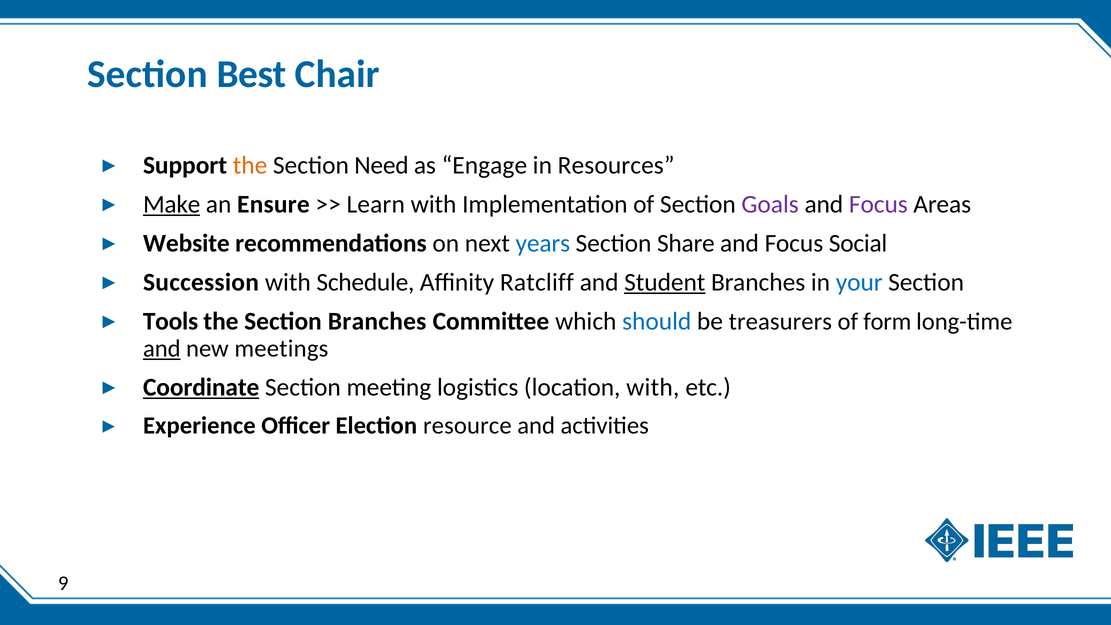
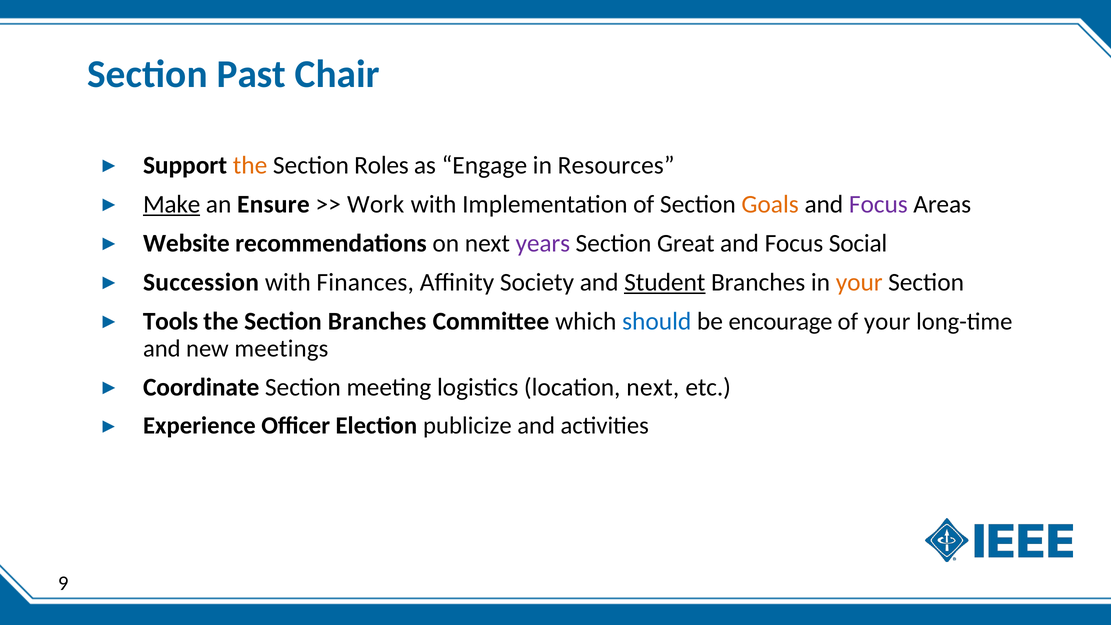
Best: Best -> Past (251, 74)
Need: Need -> Roles (381, 165)
Learn: Learn -> Work (376, 204)
Goals colour: purple -> orange (770, 204)
years colour: blue -> purple (543, 243)
Share: Share -> Great (686, 243)
Schedule: Schedule -> Finances (365, 282)
Ratcliff: Ratcliff -> Society (537, 282)
your colour: blue -> orange (859, 282)
treasurers: treasurers -> encourage (781, 322)
of form: form -> your (887, 322)
and underline: present -> none (162, 348)
Coordinate underline: present -> none (201, 387)
location with: with -> next (653, 387)
resource: resource -> publicize (467, 426)
